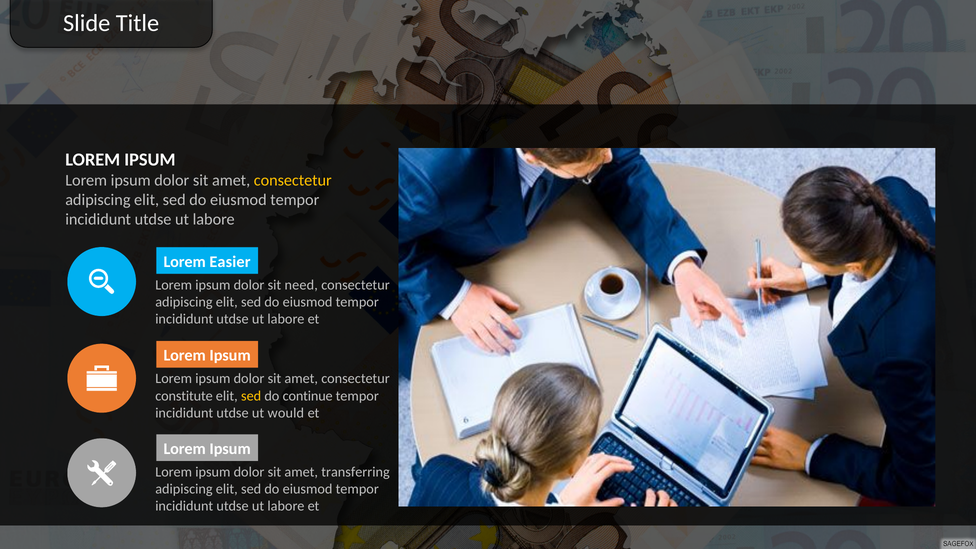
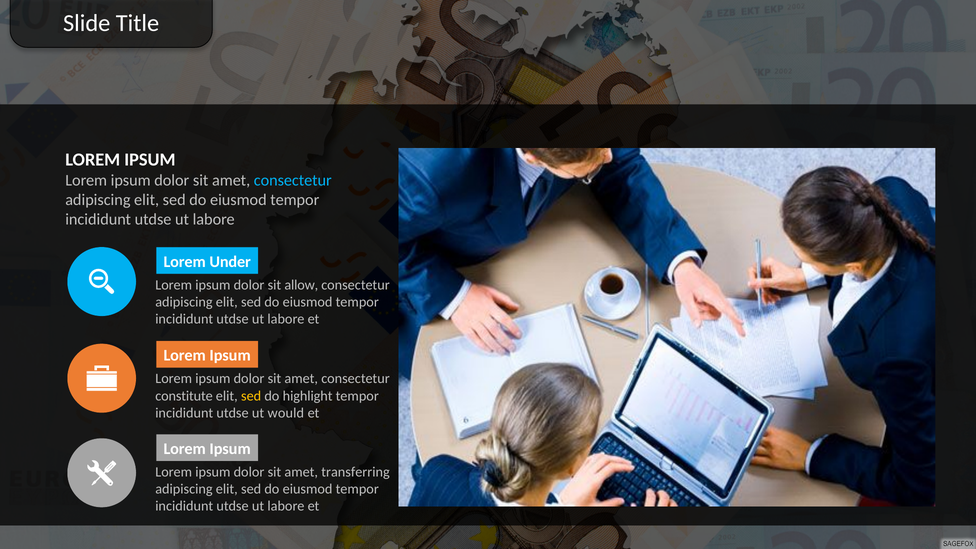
consectetur colour: yellow -> light blue (293, 181)
Easier: Easier -> Under (230, 262)
need: need -> allow (301, 285)
continue: continue -> highlight (308, 396)
